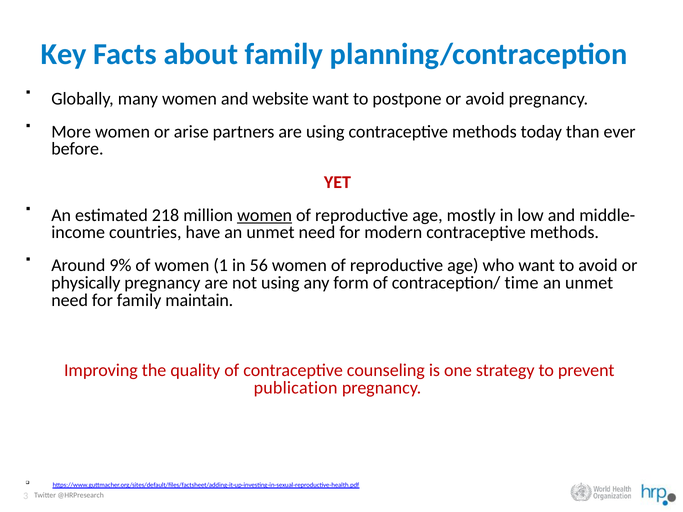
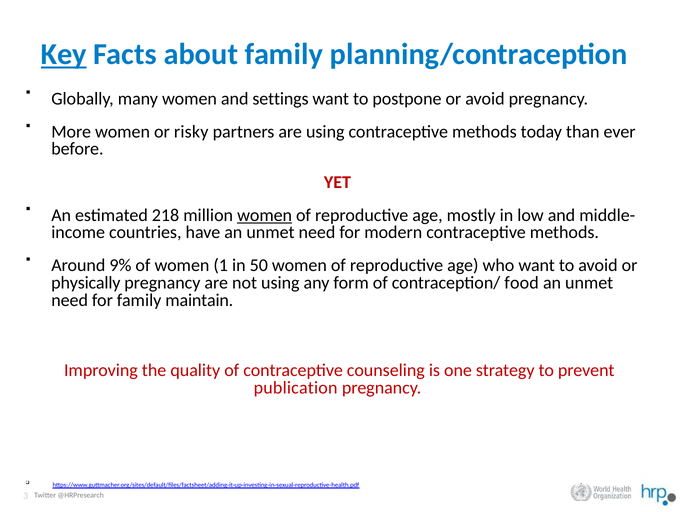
Key underline: none -> present (64, 54)
website: website -> settings (281, 99)
arise: arise -> risky (191, 132)
56: 56 -> 50 (259, 266)
time: time -> food (522, 283)
